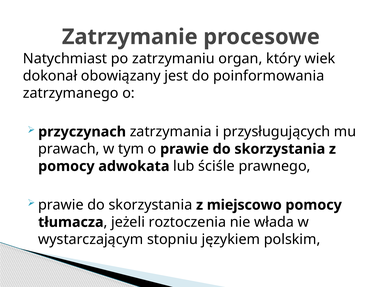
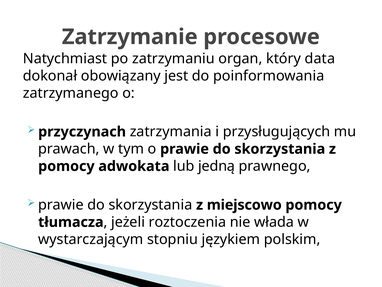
wiek: wiek -> data (320, 58)
ściśle: ściśle -> jedną (217, 166)
